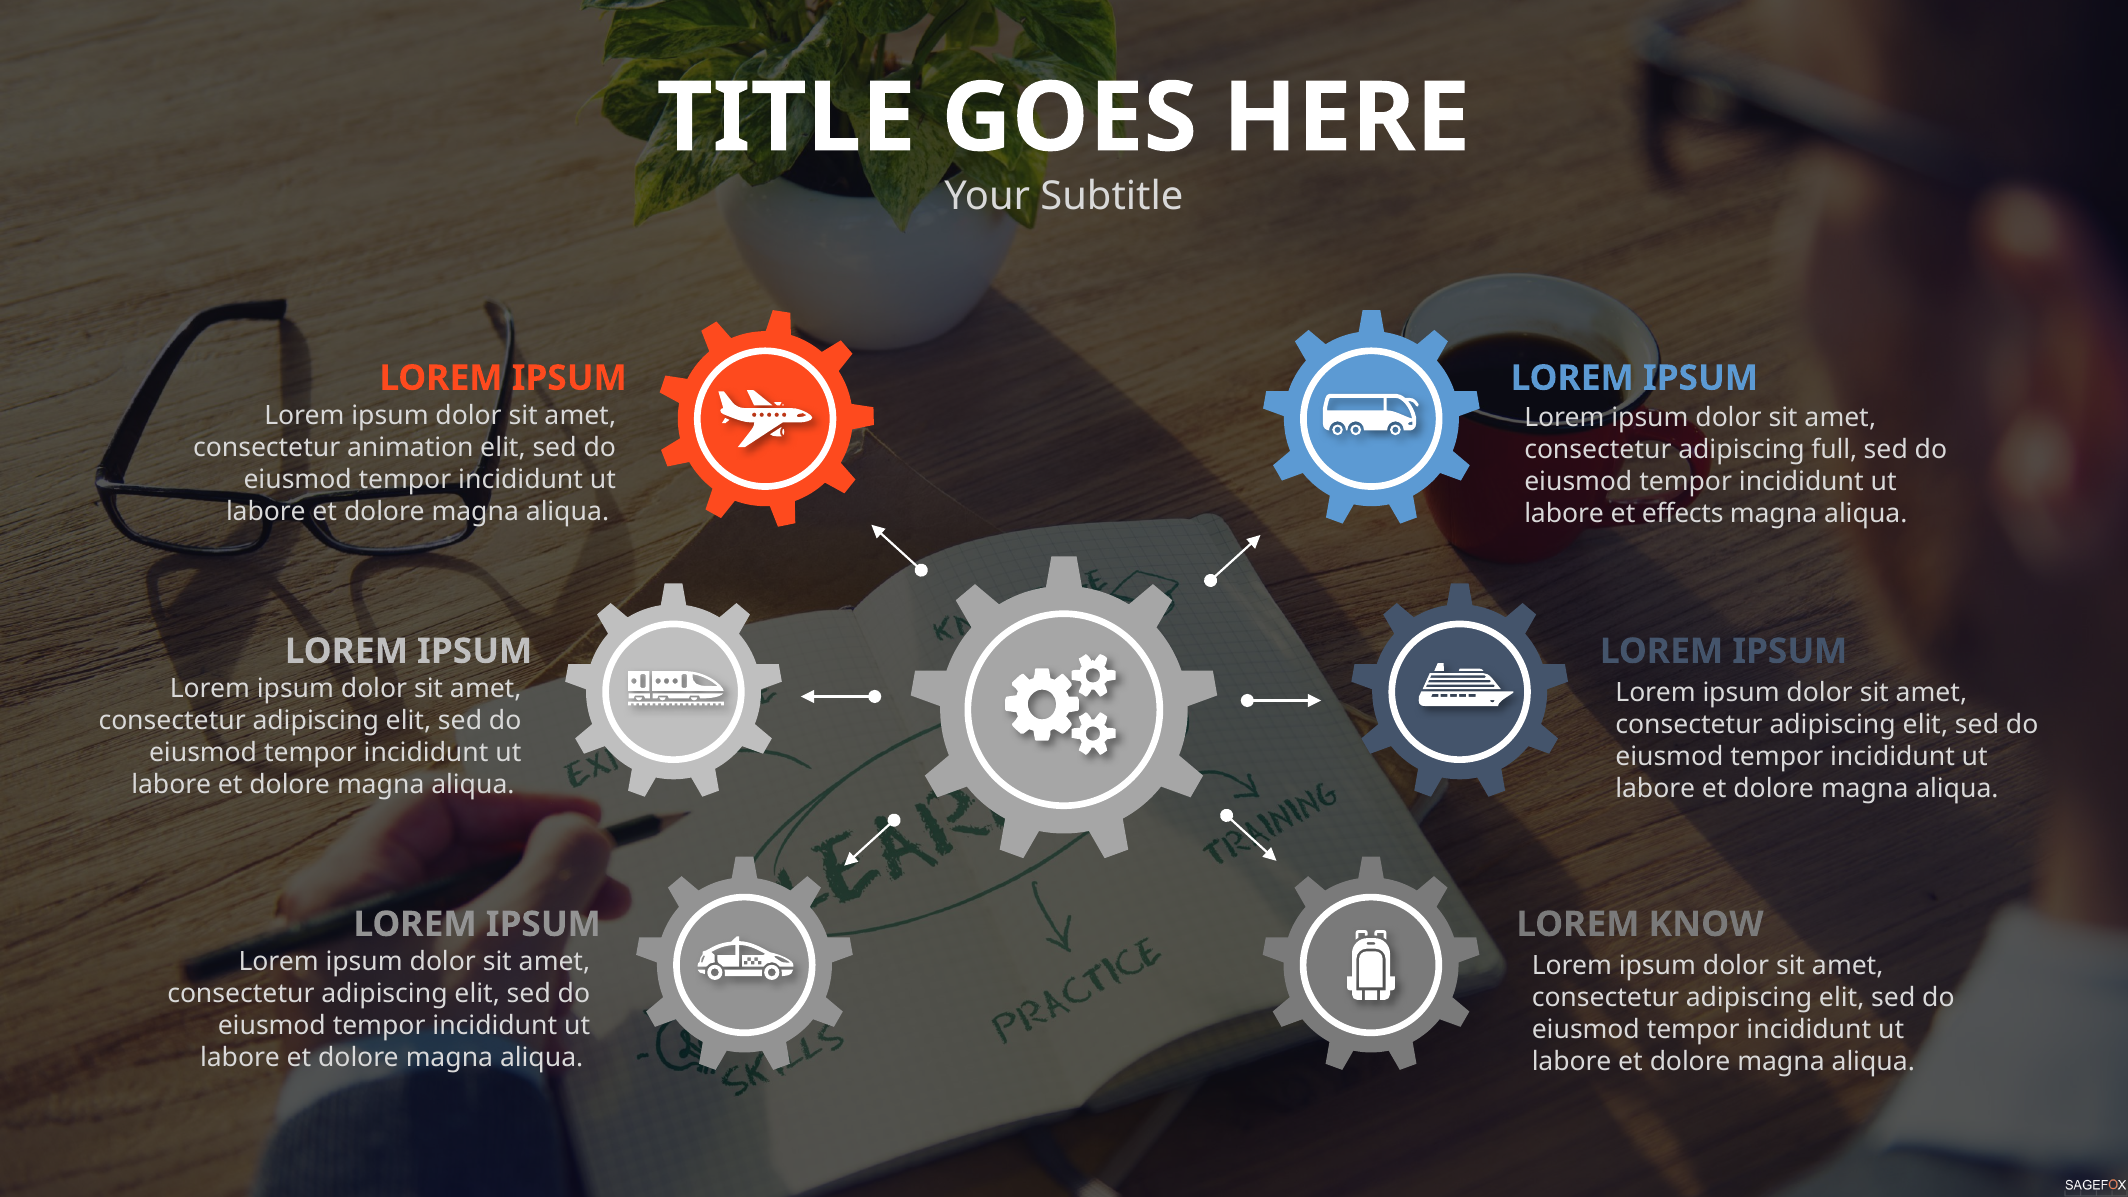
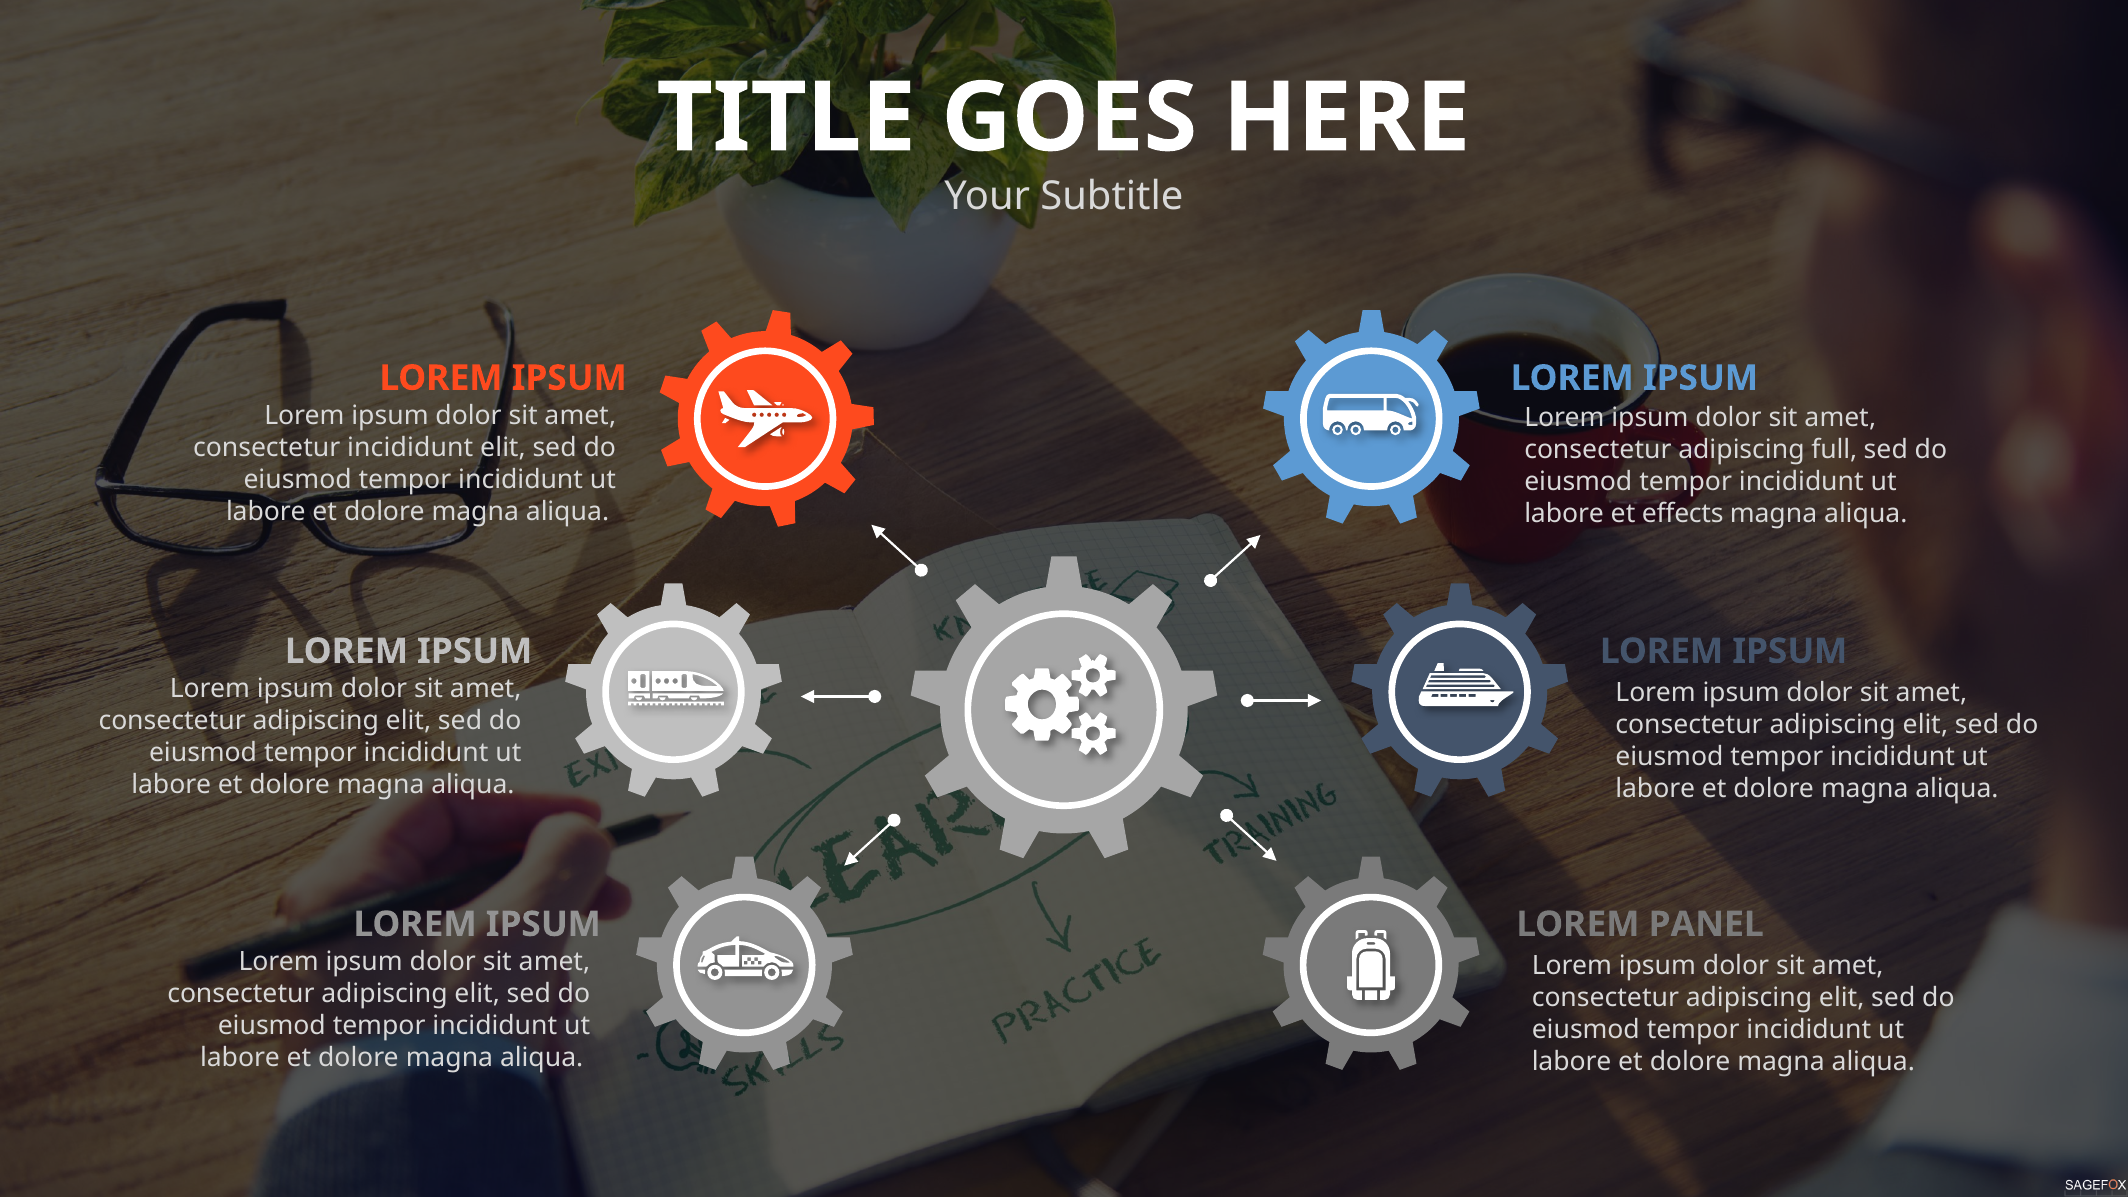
consectetur animation: animation -> incididunt (410, 448)
KNOW: KNOW -> PANEL (1706, 924)
